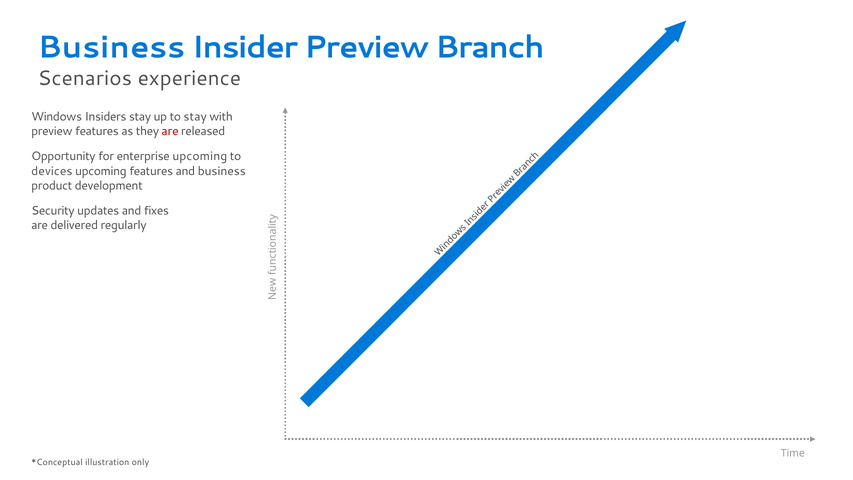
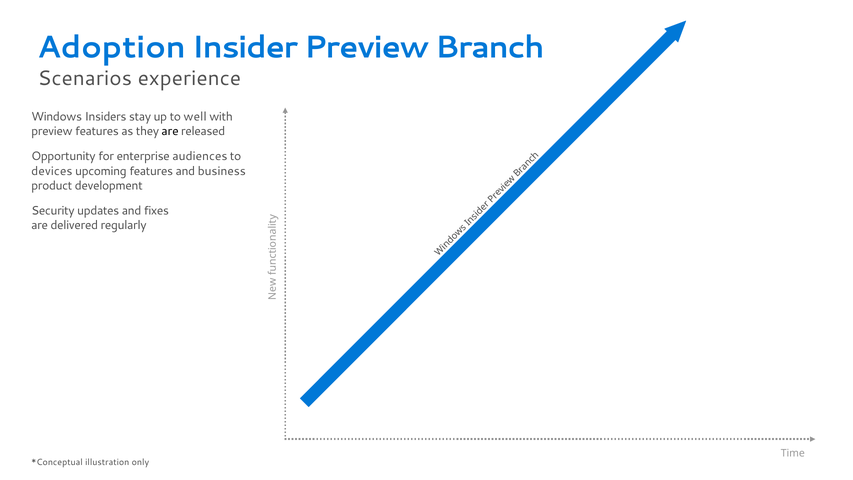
Business: Business -> Adoption (112, 48)
to stay: stay -> well (195, 117)
are colour: red -> black (170, 131)
enterprise upcoming: upcoming -> audiences (200, 156)
